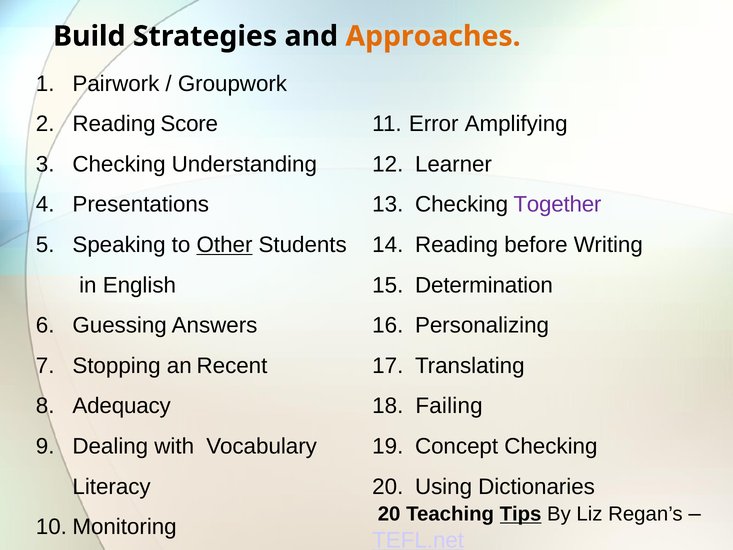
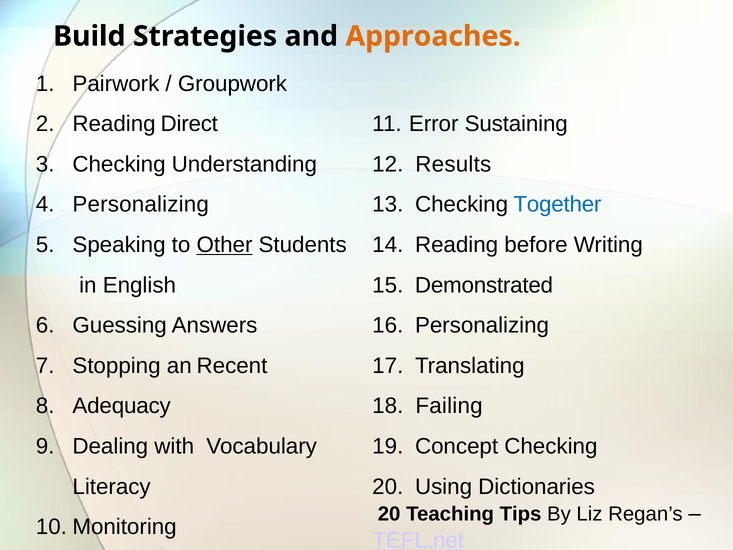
Score: Score -> Direct (189, 124)
Amplifying: Amplifying -> Sustaining (516, 124)
Learner: Learner -> Results (453, 164)
Presentations: Presentations -> Personalizing (141, 204)
Together colour: purple -> blue (557, 204)
Determination: Determination -> Demonstrated (484, 285)
Tips underline: present -> none (521, 514)
